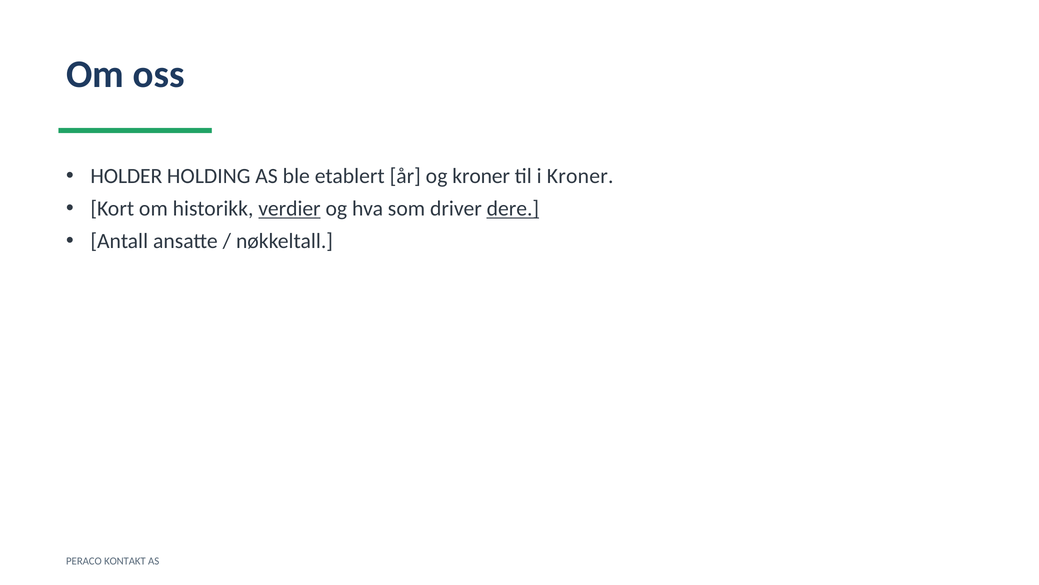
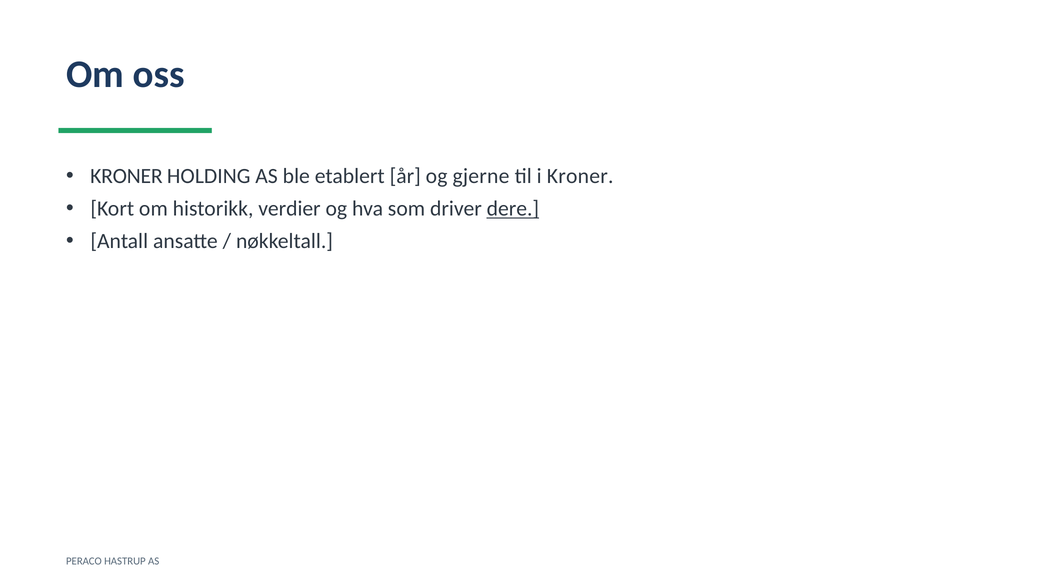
HOLDER: HOLDER -> KRONER (126, 176)
og kroner: kroner -> gjerne (481, 176)
verdier underline: present -> none (289, 208)
KONTAKT: KONTAKT -> HASTRUP (125, 561)
